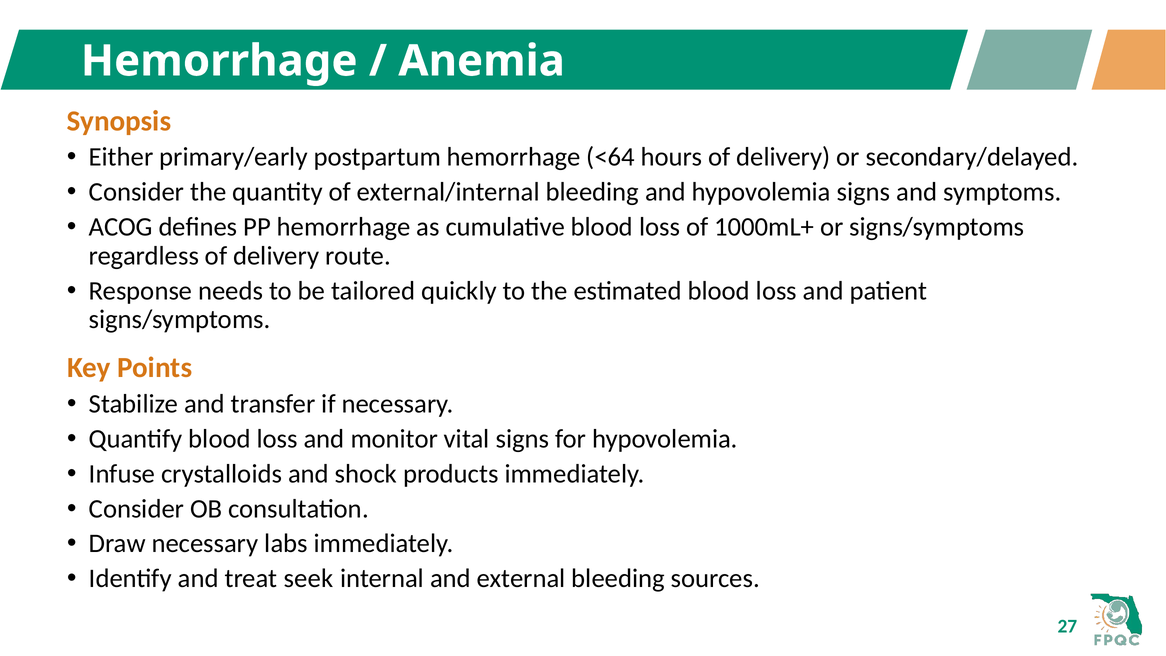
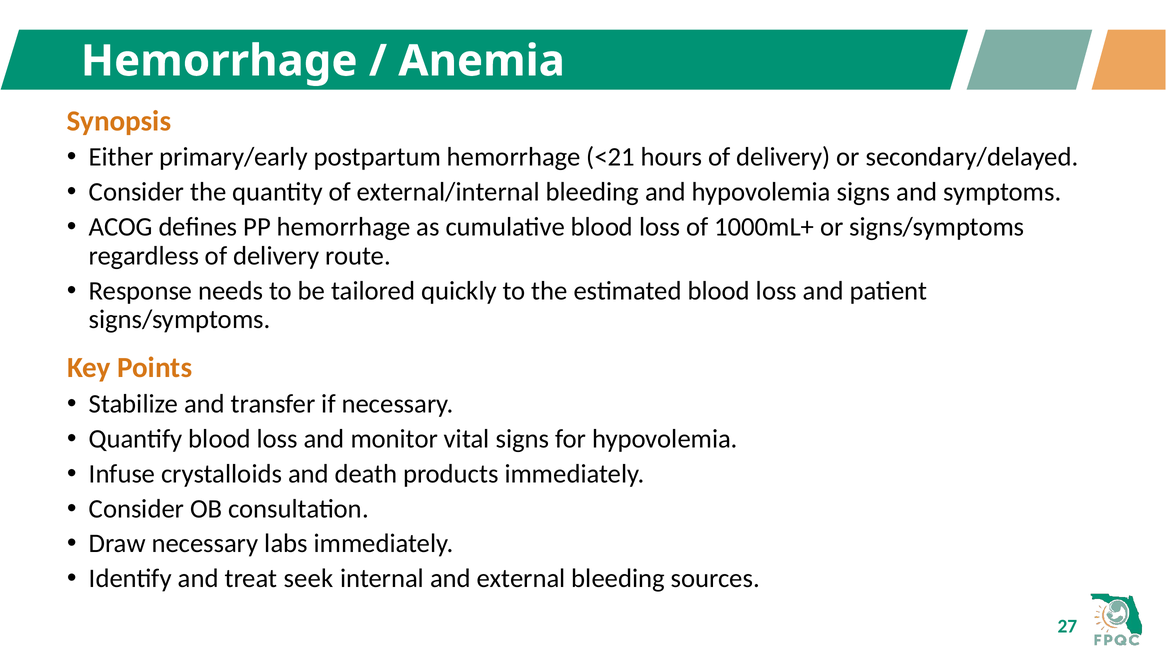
<64: <64 -> <21 (611, 157)
shock: shock -> death (366, 474)
